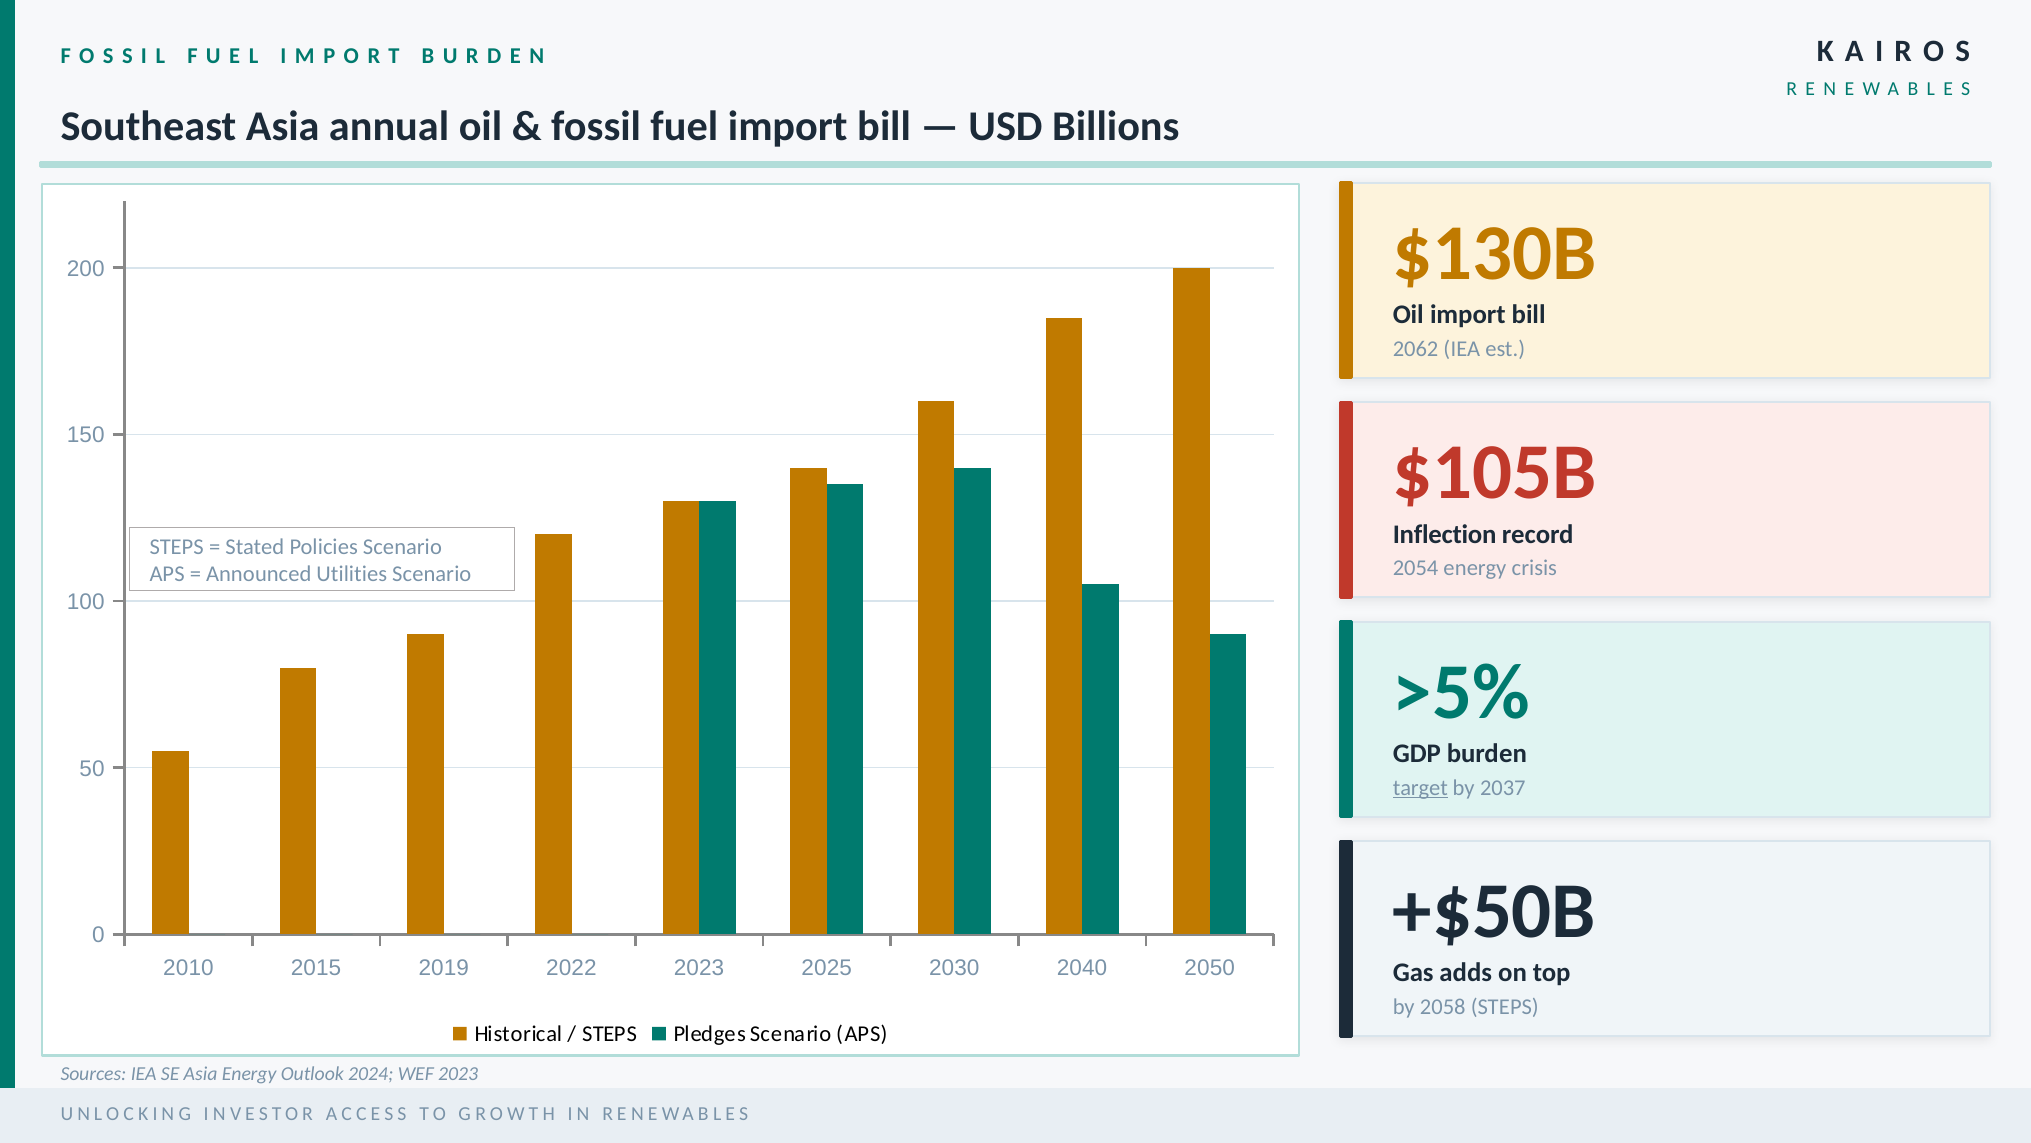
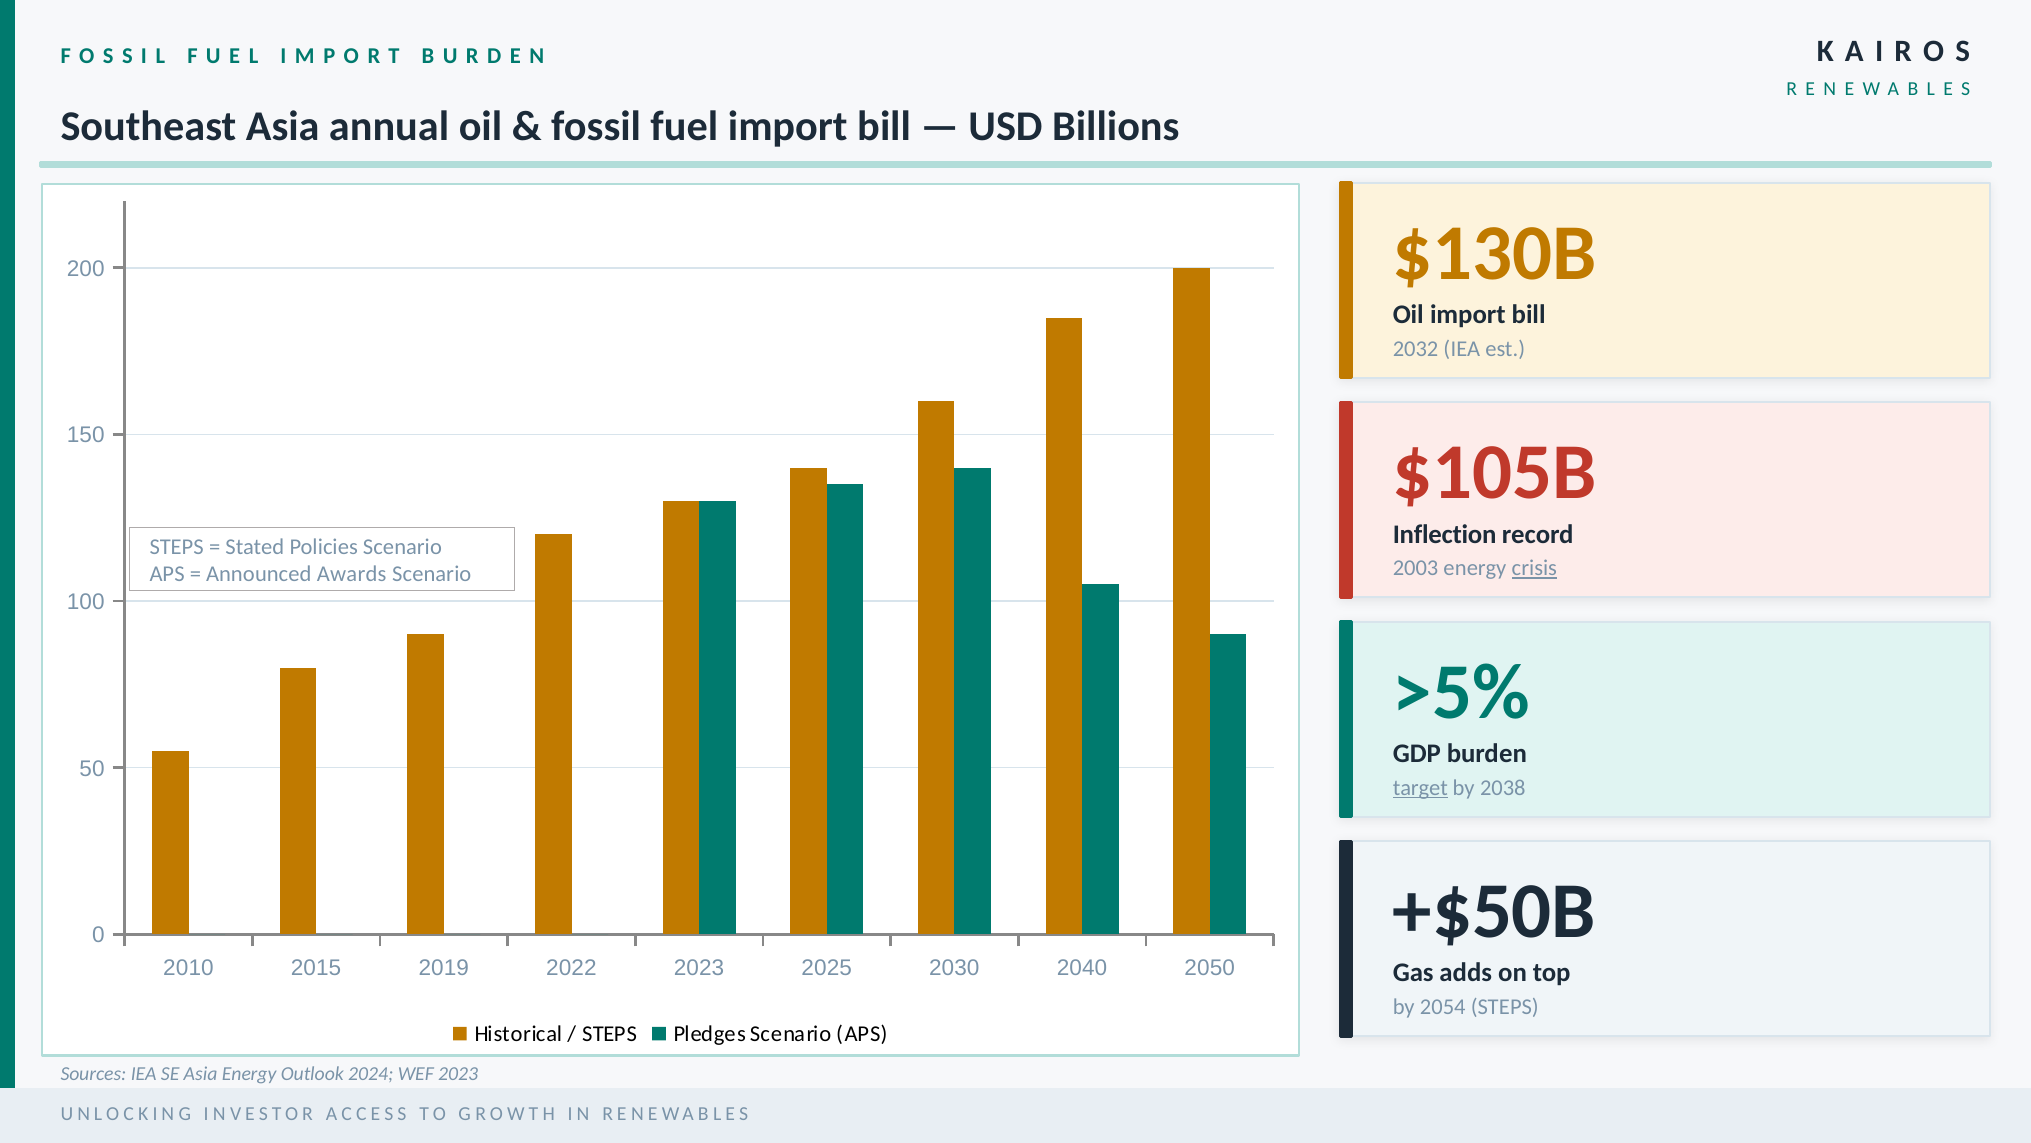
2062: 2062 -> 2032 (1416, 349)
2054: 2054 -> 2003 (1416, 568)
crisis underline: none -> present (1534, 568)
Utilities: Utilities -> Awards (352, 574)
2037: 2037 -> 2038 (1503, 788)
2058: 2058 -> 2054 (1443, 1007)
